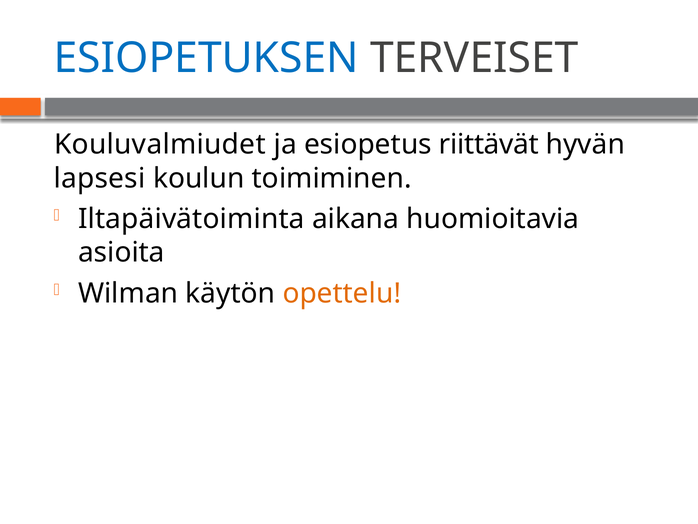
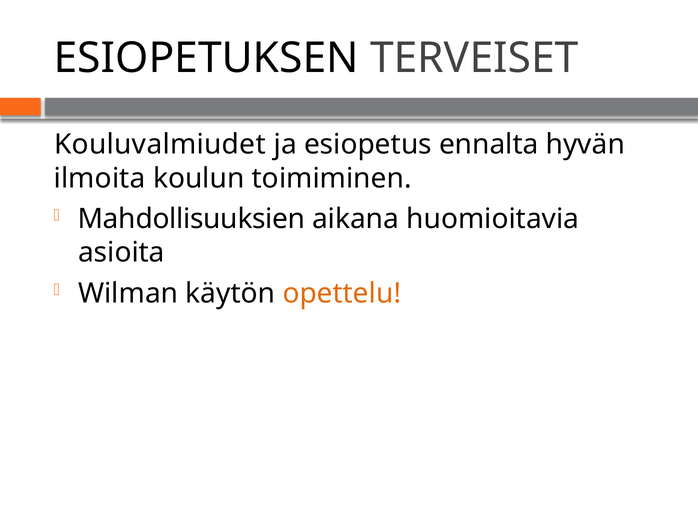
ESIOPETUKSEN colour: blue -> black (206, 58)
riittävät: riittävät -> ennalta (489, 144)
lapsesi: lapsesi -> ilmoita (100, 178)
Iltapäivätoiminta: Iltapäivätoiminta -> Mahdollisuuksien (192, 219)
